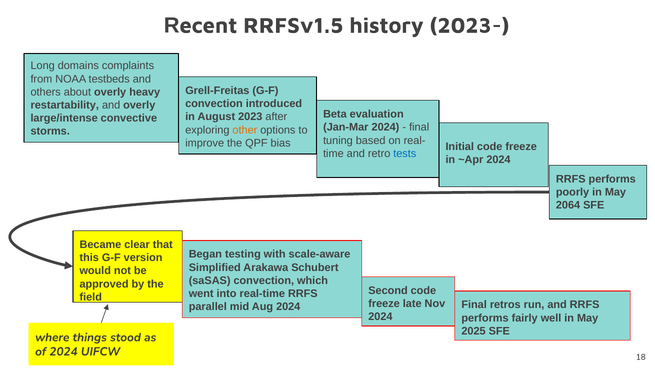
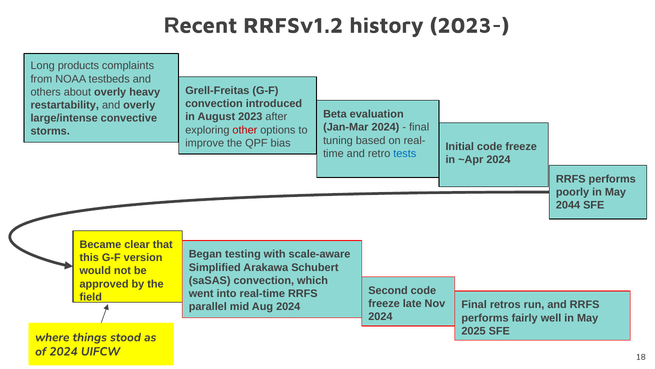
RRFSv1.5: RRFSv1.5 -> RRFSv1.2 (293, 26)
domains: domains -> products (78, 66)
other colour: orange -> red (245, 130)
2064: 2064 -> 2044 (568, 205)
